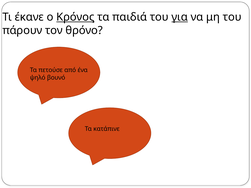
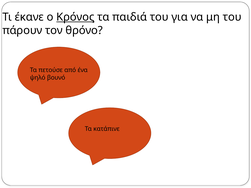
για underline: present -> none (180, 17)
